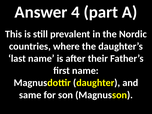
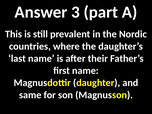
4: 4 -> 3 (75, 12)
